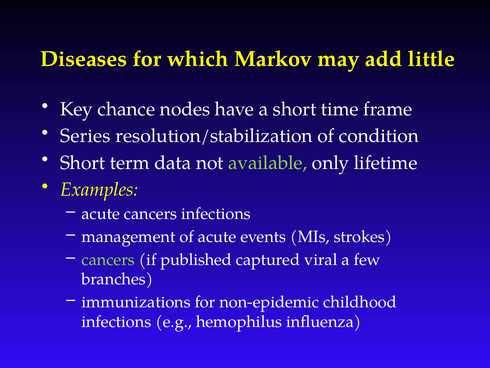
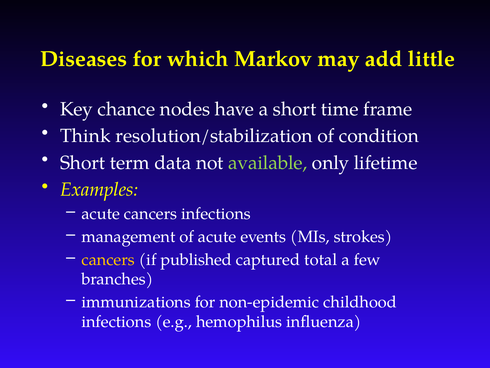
Series: Series -> Think (85, 136)
cancers colour: light green -> yellow (108, 259)
viral: viral -> total (321, 259)
